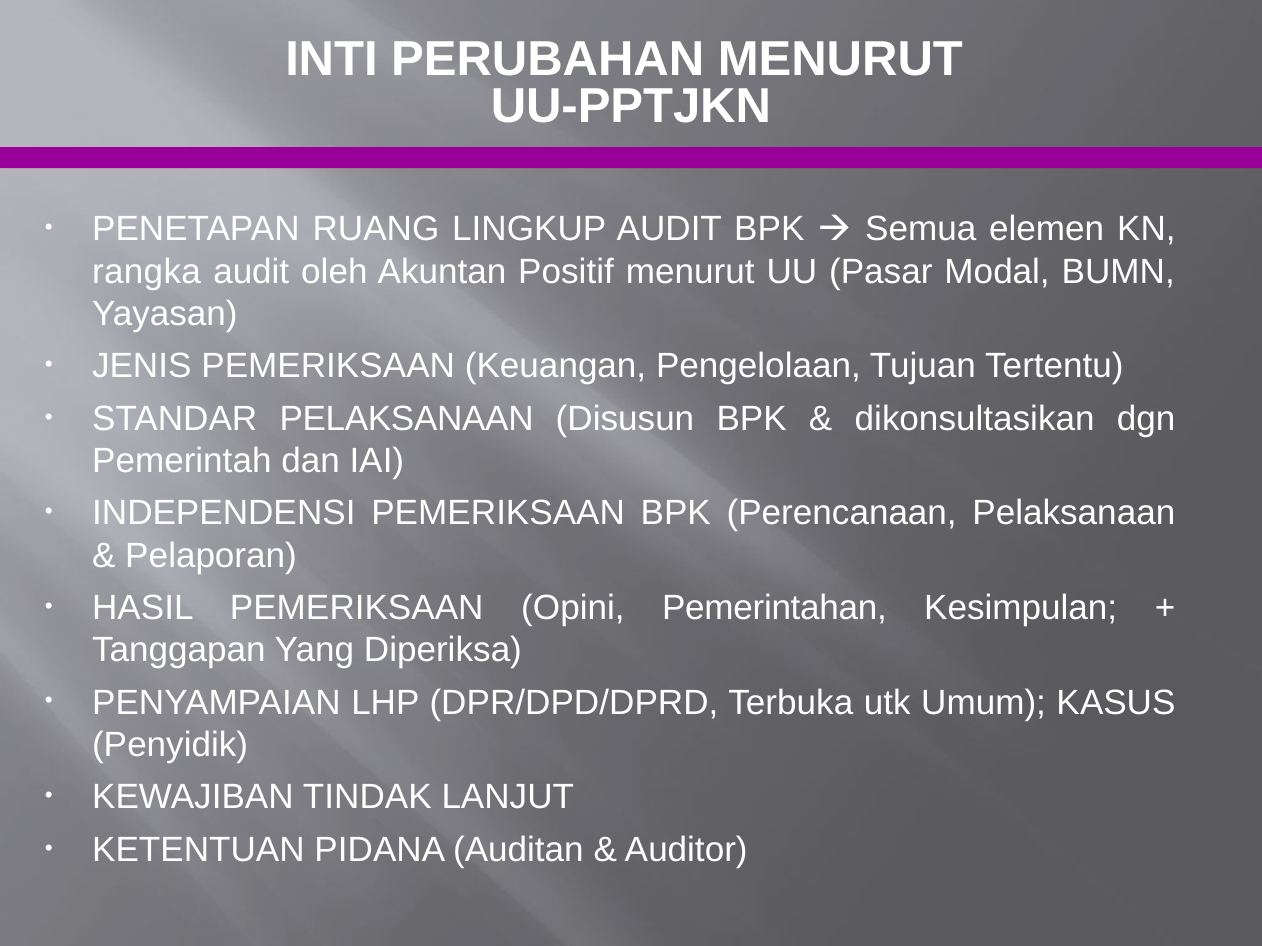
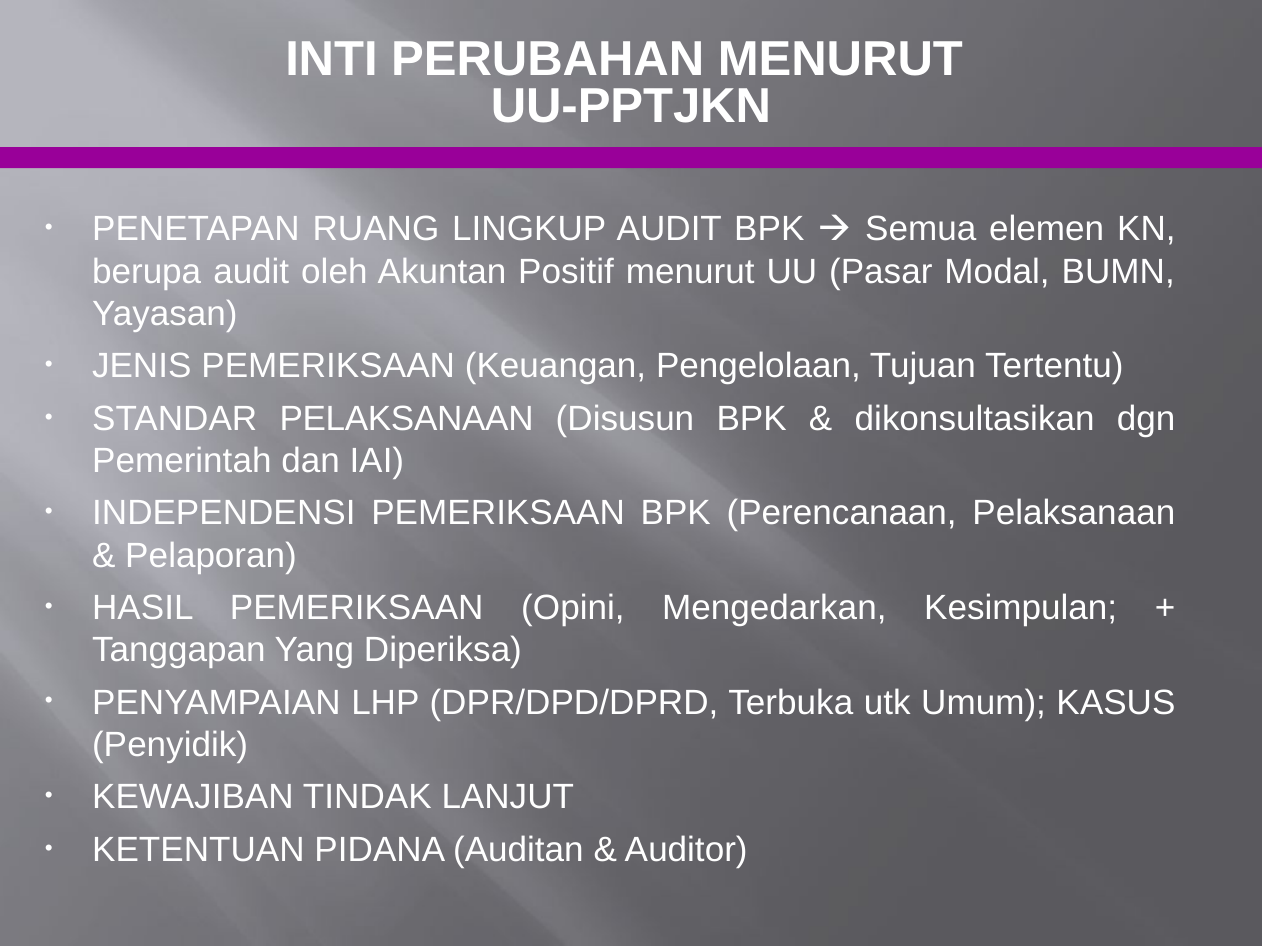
rangka: rangka -> berupa (147, 272)
Pemerintahan: Pemerintahan -> Mengedarkan (774, 608)
